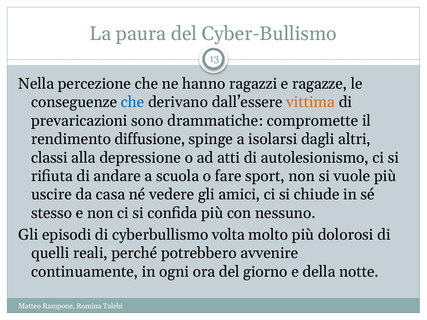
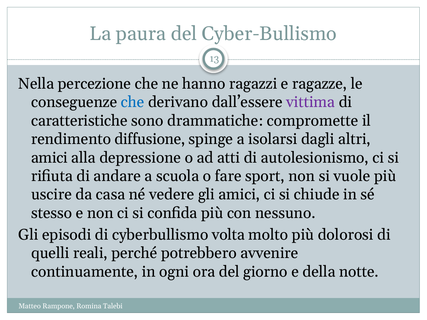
vittima colour: orange -> purple (311, 102)
prevaricazioni: prevaricazioni -> caratteristiche (79, 121)
classi: classi -> amici (49, 158)
